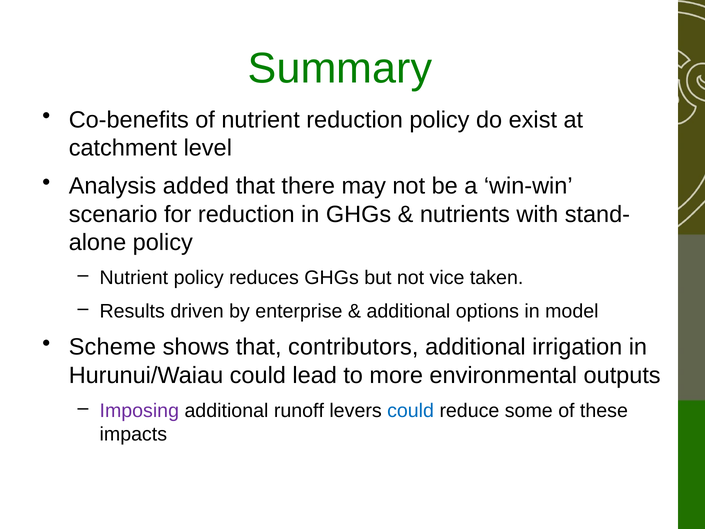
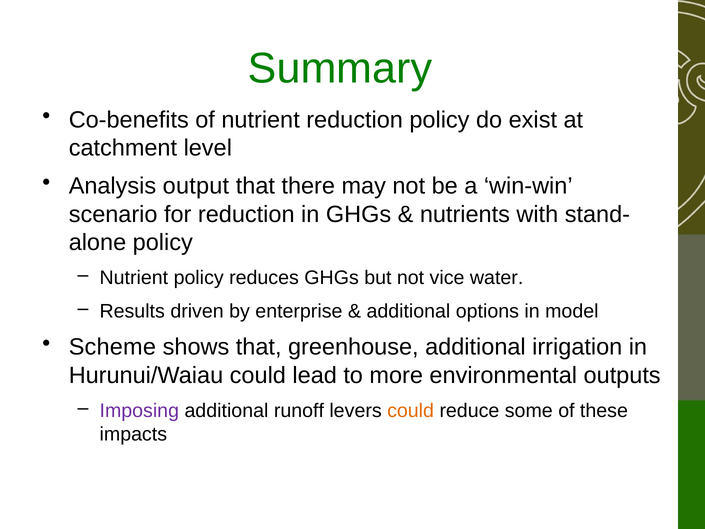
added: added -> output (196, 186)
taken: taken -> water (497, 278)
contributors: contributors -> greenhouse (353, 347)
could colour: blue -> orange (411, 411)
